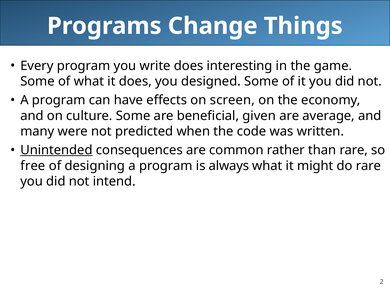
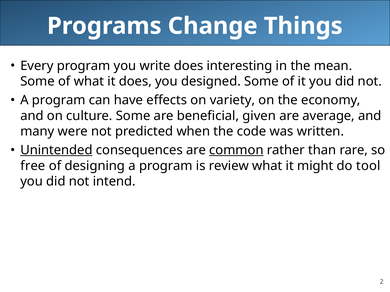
game: game -> mean (333, 66)
screen: screen -> variety (232, 100)
common underline: none -> present (236, 150)
always: always -> review (229, 166)
do rare: rare -> tool (368, 166)
